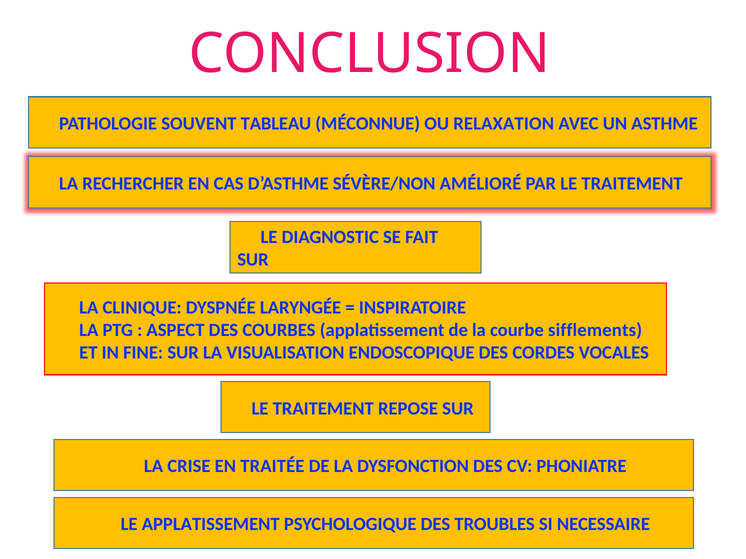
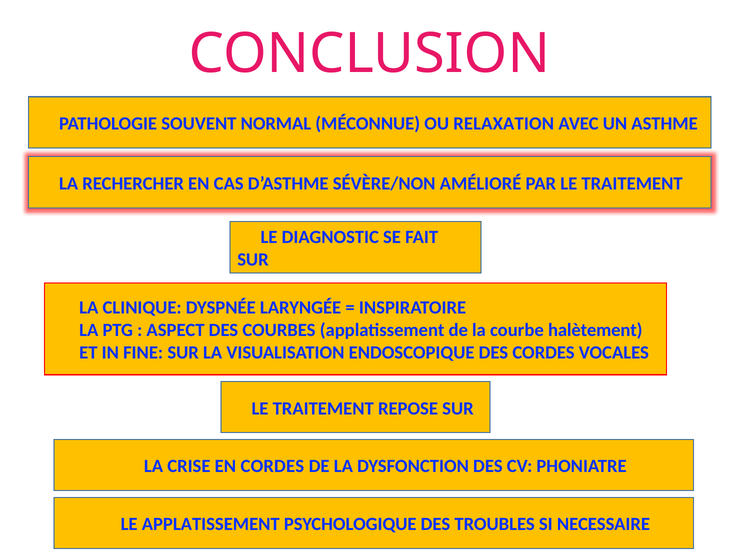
TABLEAU: TABLEAU -> NORMAL (276, 124)
sifflements: sifflements -> halètement (595, 330)
EN TRAITÉE: TRAITÉE -> CORDES (272, 467)
